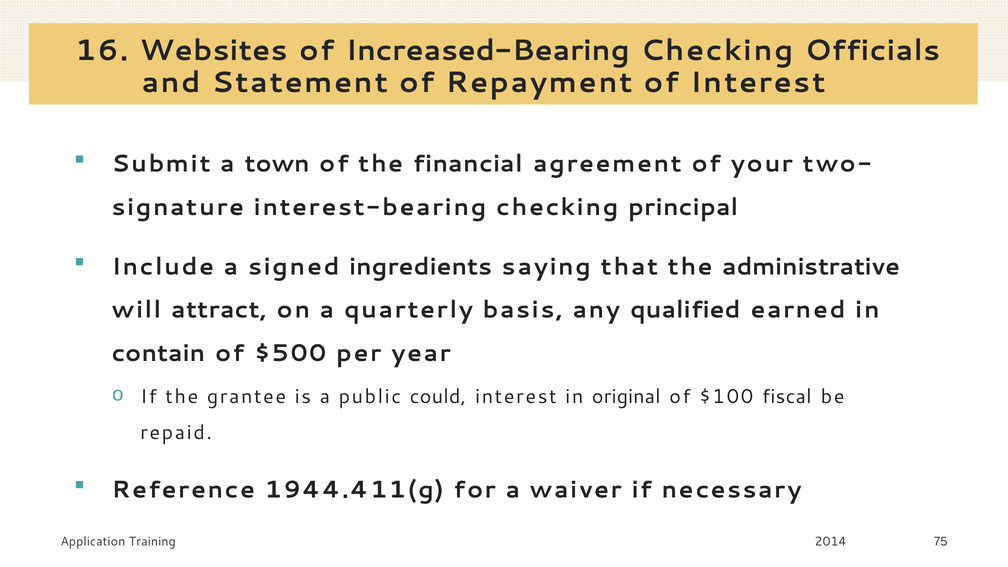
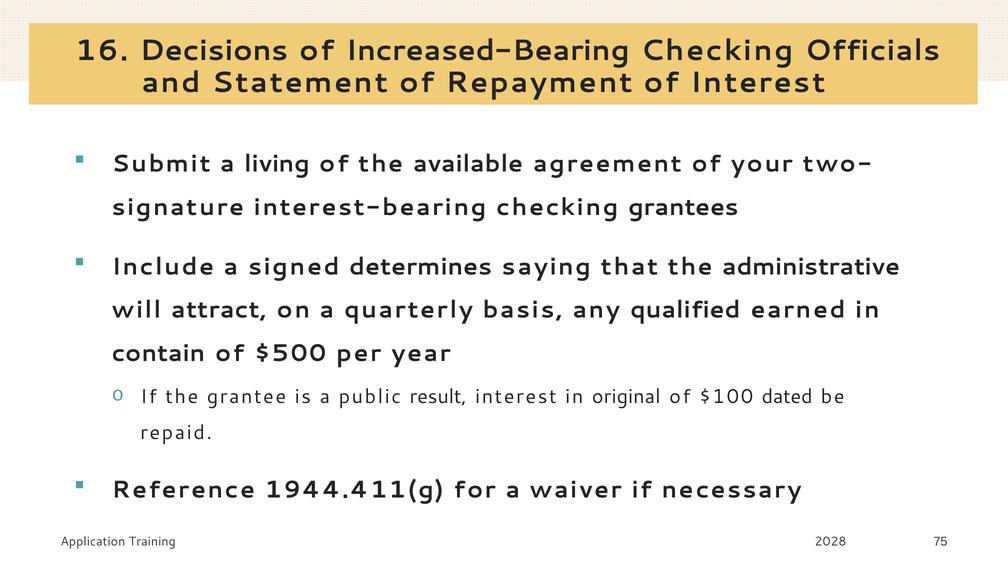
Websites: Websites -> Decisions (214, 51)
town: town -> living (277, 164)
financial: financial -> available (468, 164)
principal: principal -> grantees (684, 207)
ingredients: ingredients -> determines (421, 267)
could: could -> result (438, 397)
fiscal: fiscal -> dated (787, 397)
2014: 2014 -> 2028 (831, 541)
